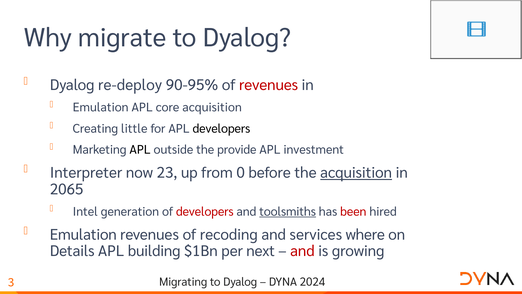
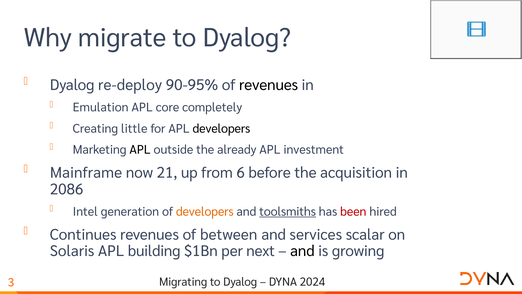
revenues colour: red -> black (269, 85)
core acquisition: acquisition -> completely (212, 107)
provide: provide -> already (237, 150)
Interpreter: Interpreter -> Mainframe (86, 173)
23: 23 -> 21 (167, 173)
0: 0 -> 6 (241, 173)
acquisition underline: present -> none (356, 173)
2065: 2065 -> 2086 (67, 189)
developers colour: red -> orange (205, 211)
Emulation: Emulation -> Continues (83, 234)
recoding: recoding -> between (229, 234)
where: where -> scalar (365, 234)
Details: Details -> Solaris (72, 251)
and colour: red -> black (302, 251)
